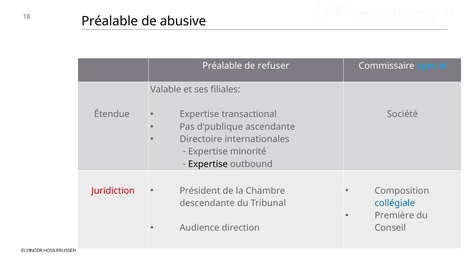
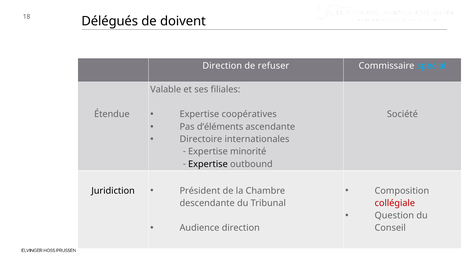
Préalable: Préalable -> Délégués (110, 21)
abusive: abusive -> doivent (183, 21)
Préalable: Préalable -> Direction (222, 66)
transactional: transactional -> coopératives (249, 114)
d’publique: d’publique -> d’éléments (220, 127)
Juridiction colour: red -> black (113, 191)
collégiale colour: blue -> red (395, 203)
Première: Première -> Question (394, 215)
